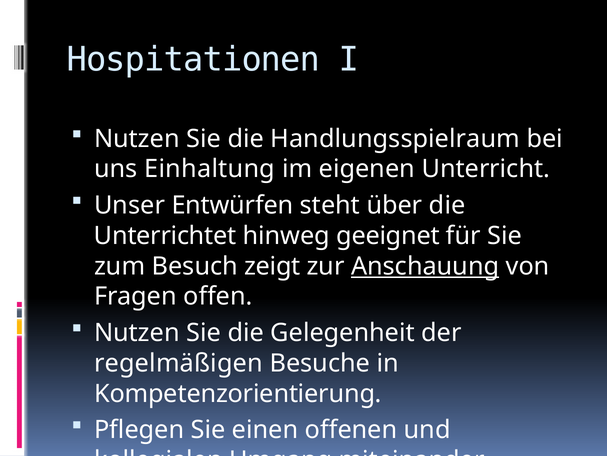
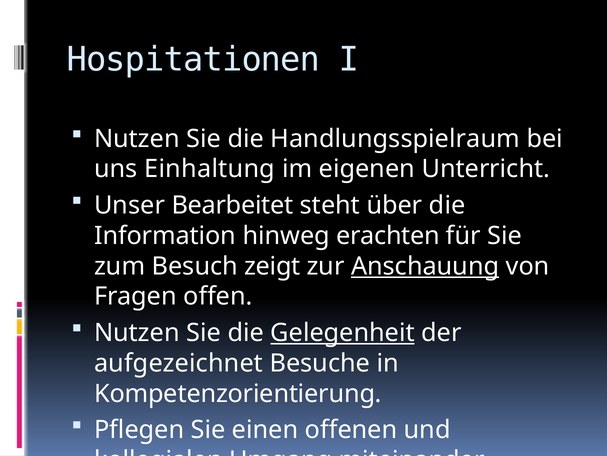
Entwürfen: Entwürfen -> Bearbeitet (232, 205)
Unterrichtet: Unterrichtet -> Information (165, 235)
geeignet: geeignet -> erachten (388, 235)
Gelegenheit underline: none -> present (343, 332)
regelmäßigen: regelmäßigen -> aufgezeichnet (179, 363)
